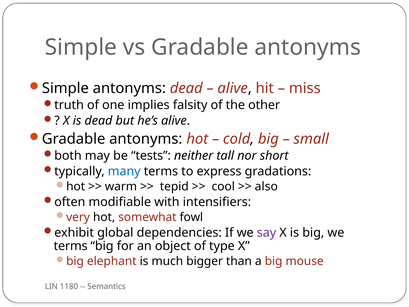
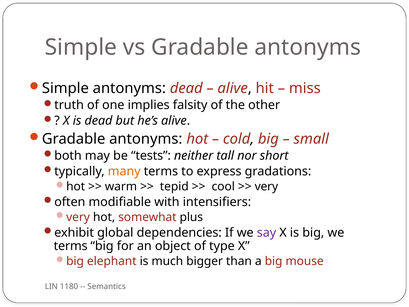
many colour: blue -> orange (124, 171)
also: also -> very (266, 186)
fowl: fowl -> plus (191, 217)
